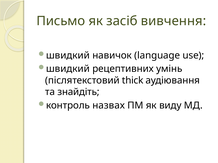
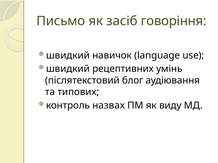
вивчення: вивчення -> говоріння (174, 21)
thick: thick -> блог (133, 81)
знайдіть: знайдіть -> типових (78, 92)
